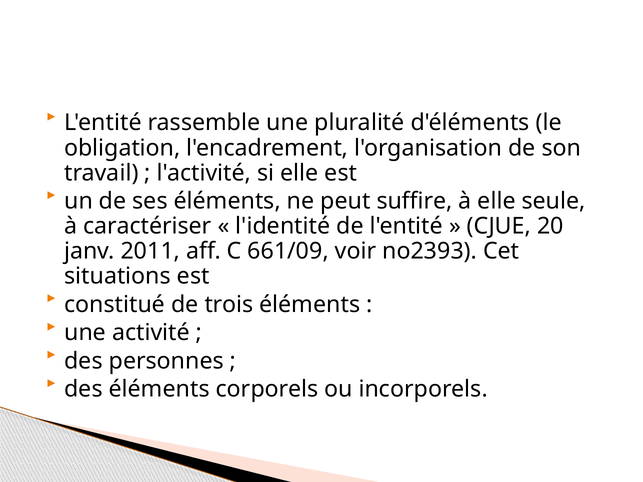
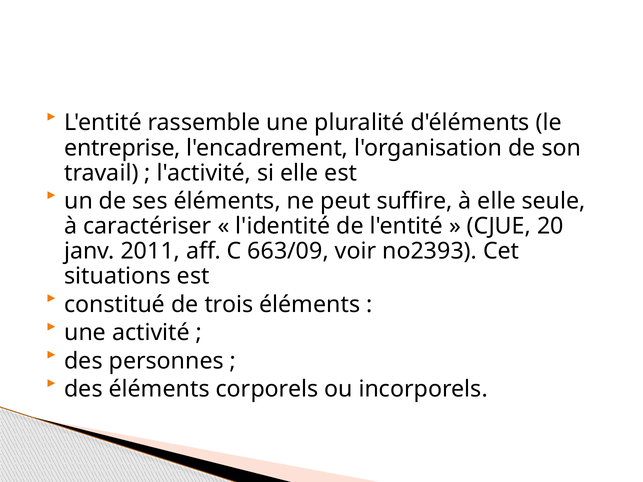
obligation: obligation -> entreprise (122, 148)
661/09: 661/09 -> 663/09 (288, 251)
